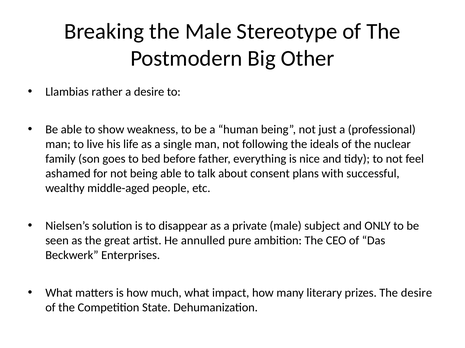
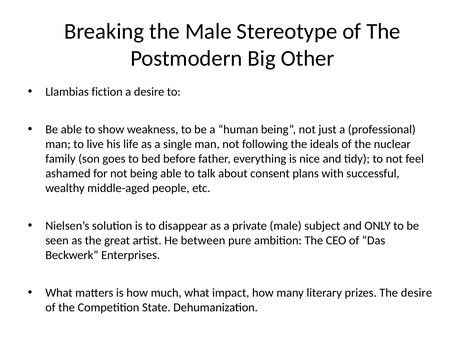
rather: rather -> fiction (107, 92)
annulled: annulled -> between (203, 241)
